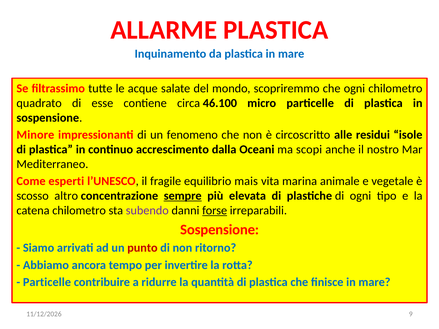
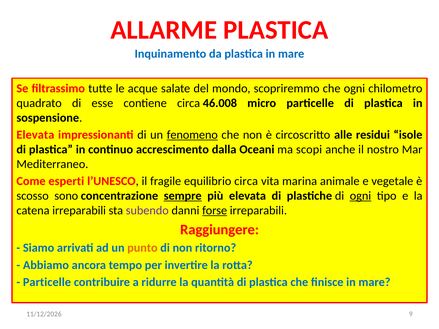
46.100: 46.100 -> 46.008 (220, 103)
Minore: Minore -> Elevata (35, 135)
fenomeno underline: none -> present (192, 135)
equilibrio mais: mais -> circa (246, 181)
altro: altro -> sono (66, 196)
ogni underline: none -> present (360, 196)
catena chilometro: chilometro -> irreparabili (79, 211)
Sospensione: Sospensione -> Raggiungere (220, 230)
punto colour: red -> orange (142, 248)
